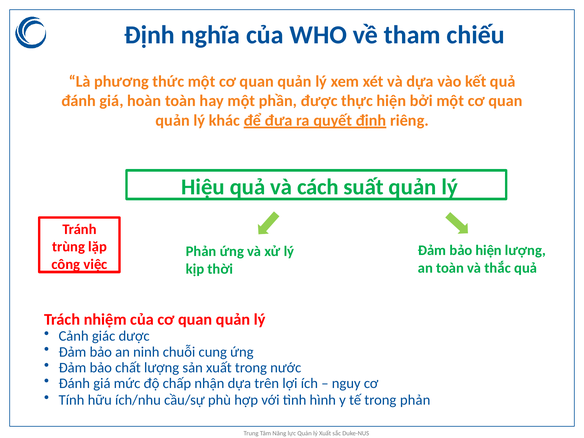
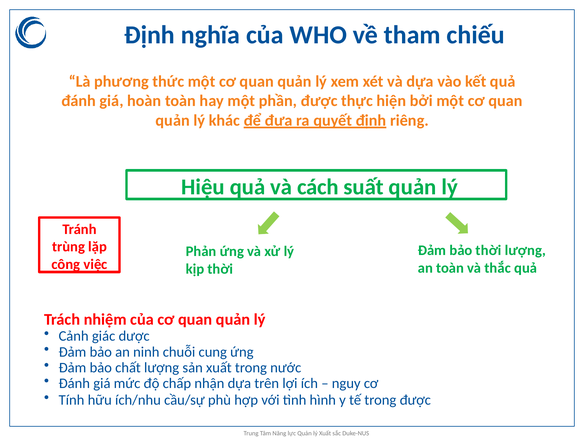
bảo hiện: hiện -> thời (489, 250)
trong phản: phản -> được (415, 400)
